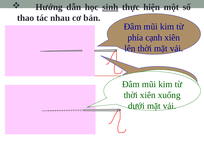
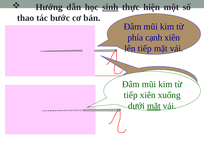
nhau: nhau -> bước (60, 18)
lên thời: thời -> tiếp (145, 48)
thời: thời -> tiếp (131, 95)
mặt underline: none -> present (154, 106)
